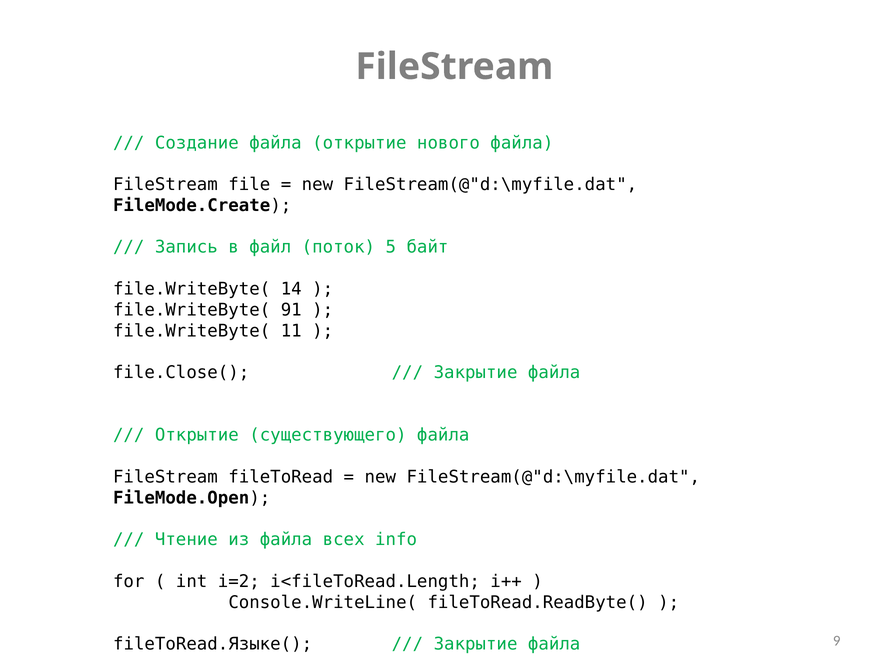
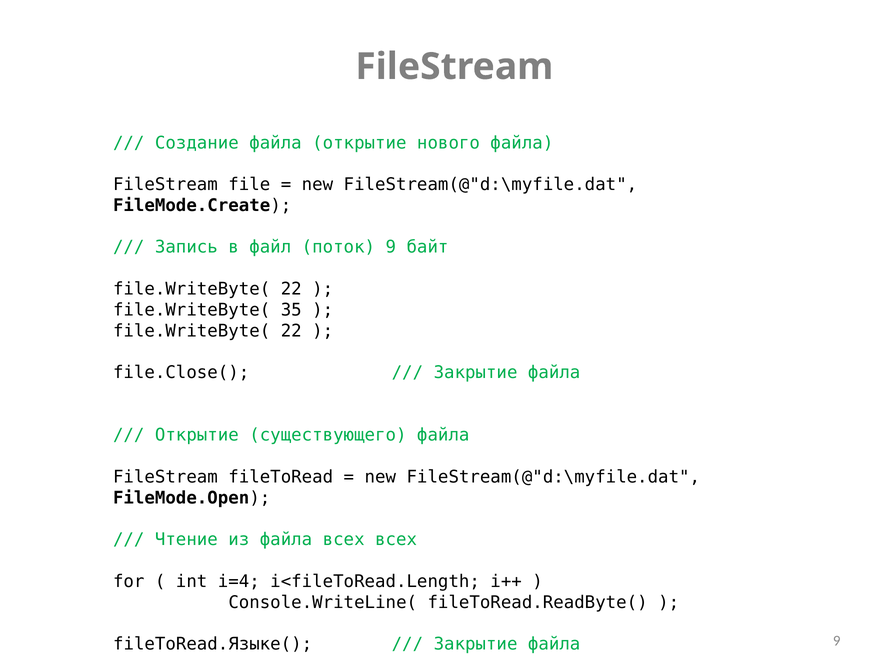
поток 5: 5 -> 9 (391, 247)
14: 14 -> 22 (291, 289)
91: 91 -> 35 (291, 310)
11: 11 -> 22 (291, 331)
всех info: info -> всех (396, 539)
i=2: i=2 -> i=4 (239, 581)
